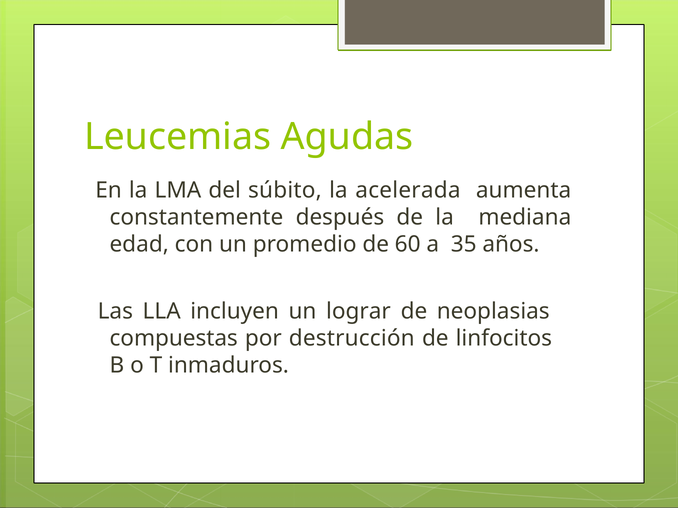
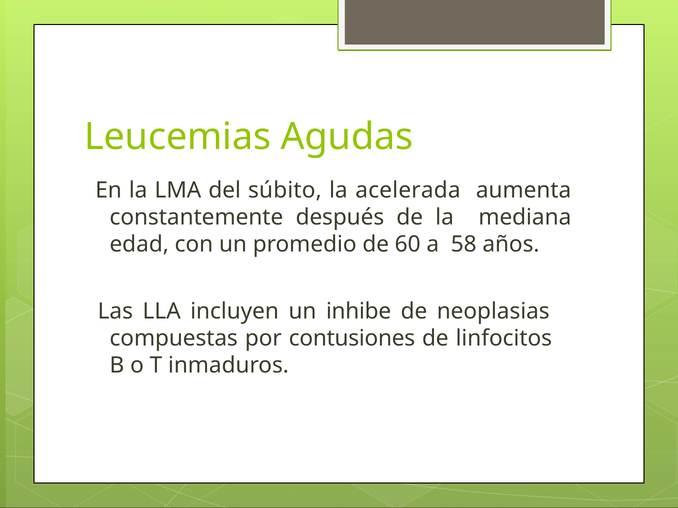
35: 35 -> 58 (464, 245)
lograr: lograr -> inhibe (359, 311)
destrucción: destrucción -> contusiones (352, 339)
